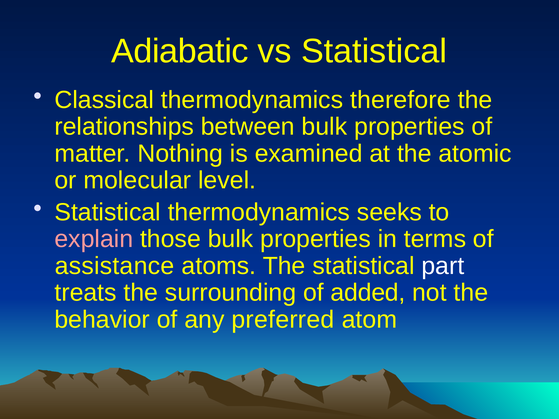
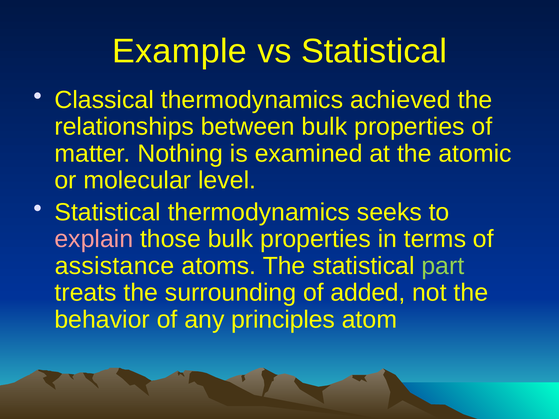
Adiabatic: Adiabatic -> Example (180, 51)
therefore: therefore -> achieved (400, 100)
part colour: white -> light green (443, 266)
preferred: preferred -> principles (283, 320)
